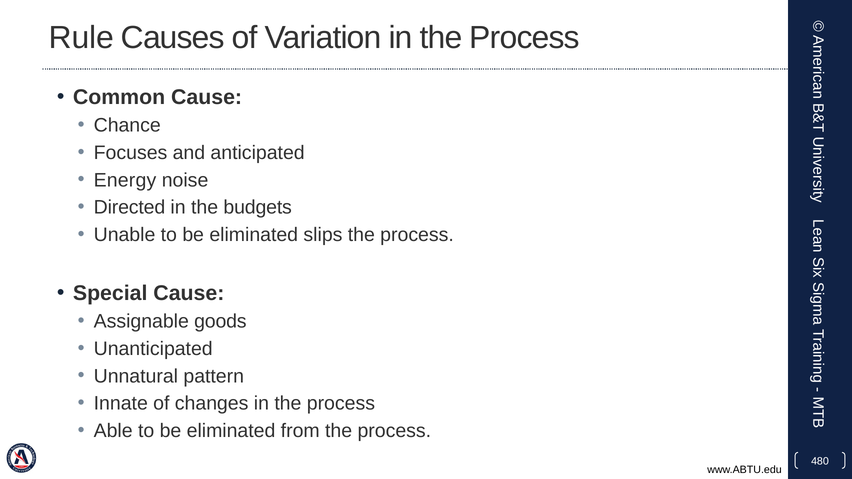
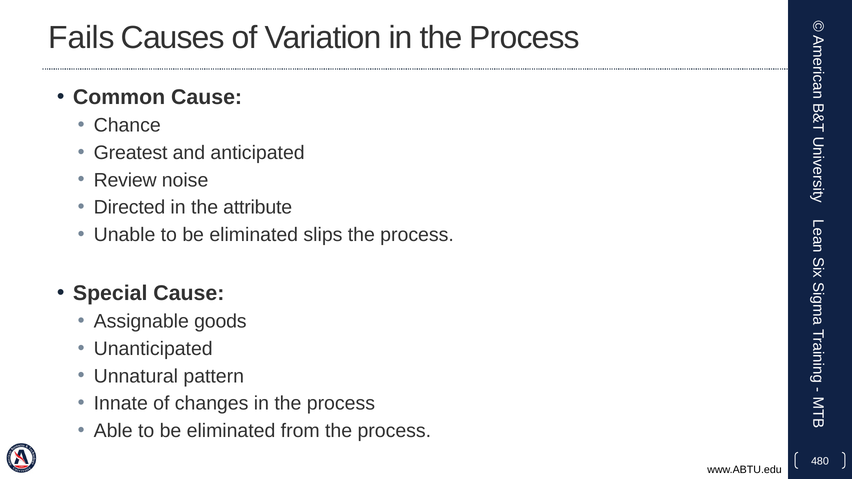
Rule: Rule -> Fails (82, 38)
Focuses: Focuses -> Greatest (131, 153)
Energy: Energy -> Review (125, 180)
budgets: budgets -> attribute (258, 207)
